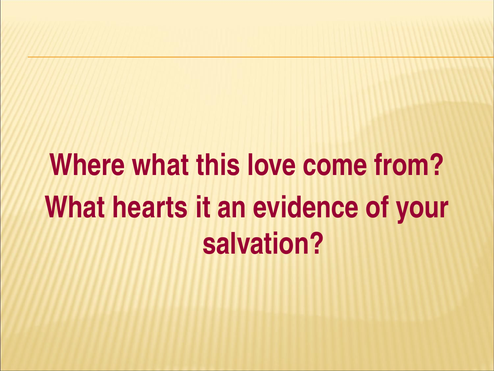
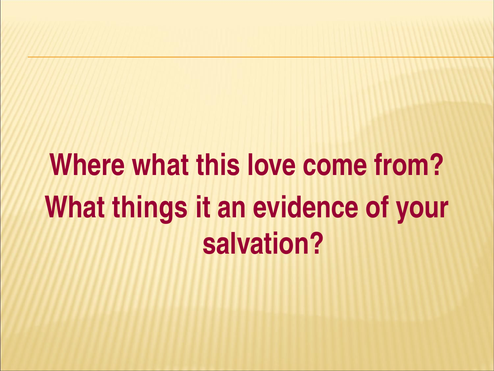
hearts: hearts -> things (150, 207)
